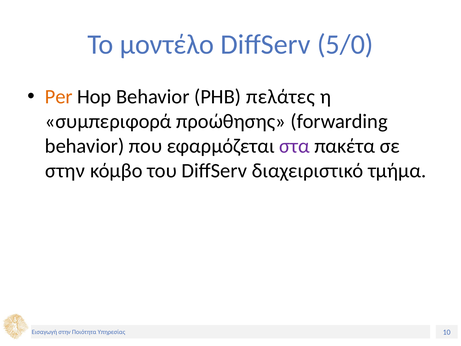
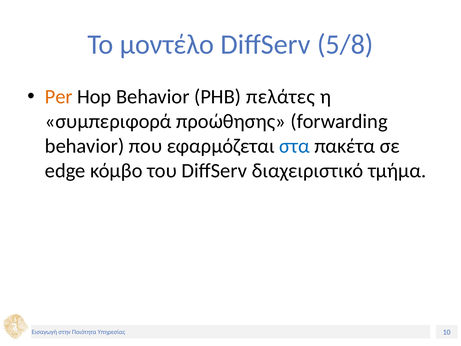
5/0: 5/0 -> 5/8 (345, 45)
στα colour: purple -> blue (295, 146)
στην: στην -> edge (65, 171)
